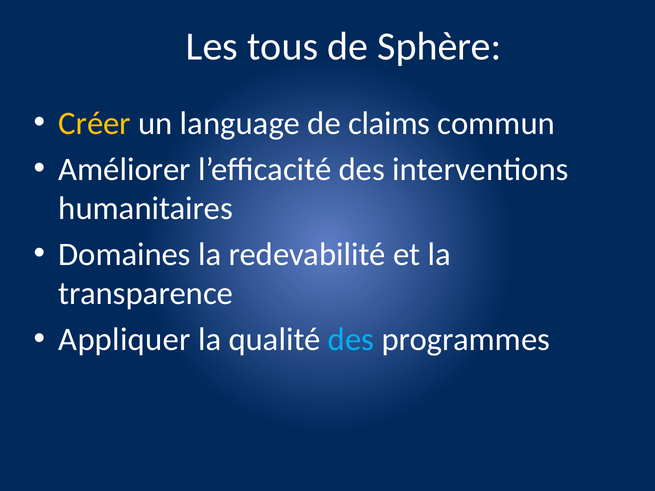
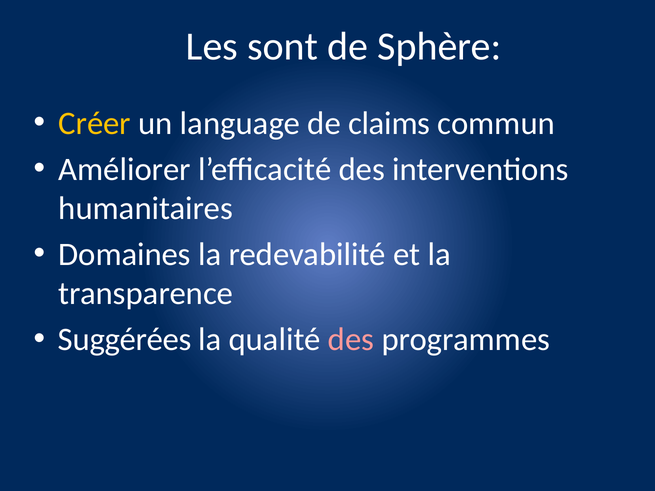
tous: tous -> sont (283, 46)
Appliquer: Appliquer -> Suggérées (125, 340)
des colour: light blue -> pink (351, 340)
